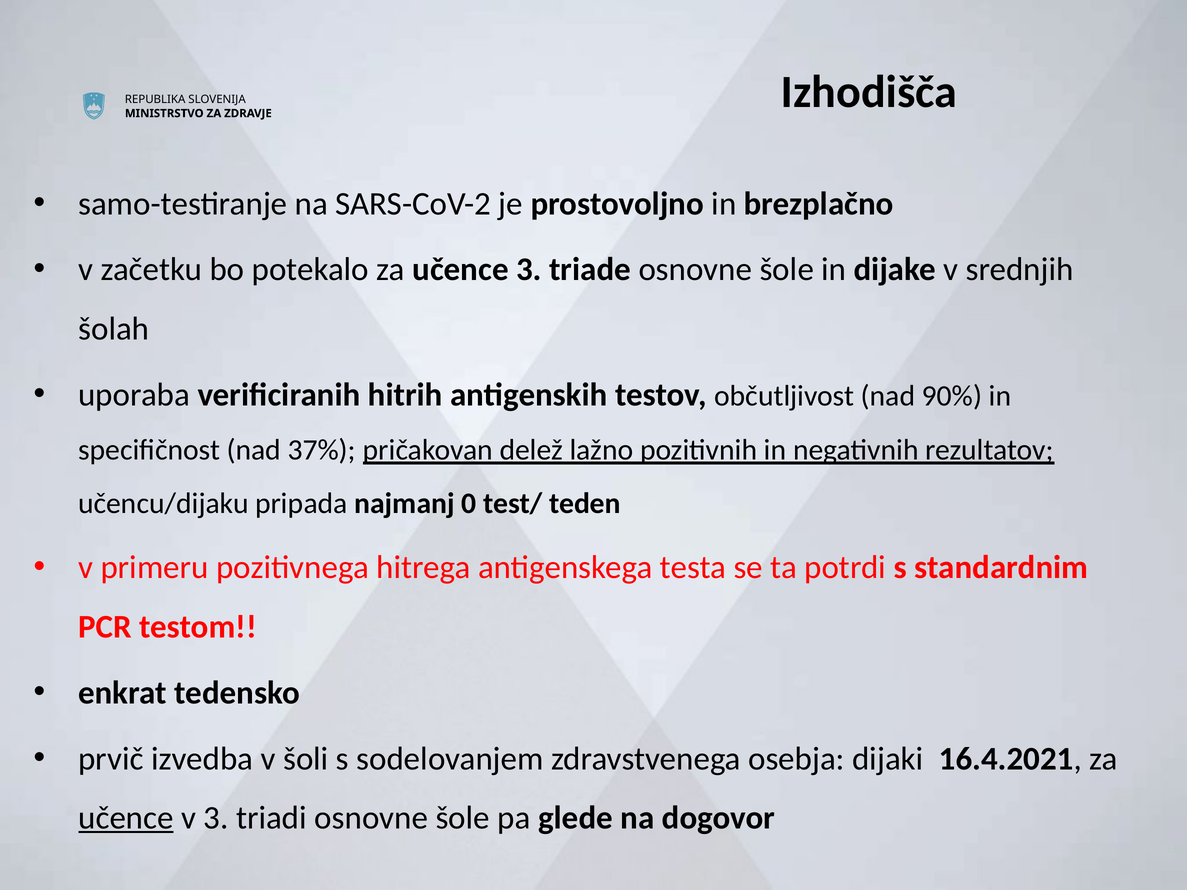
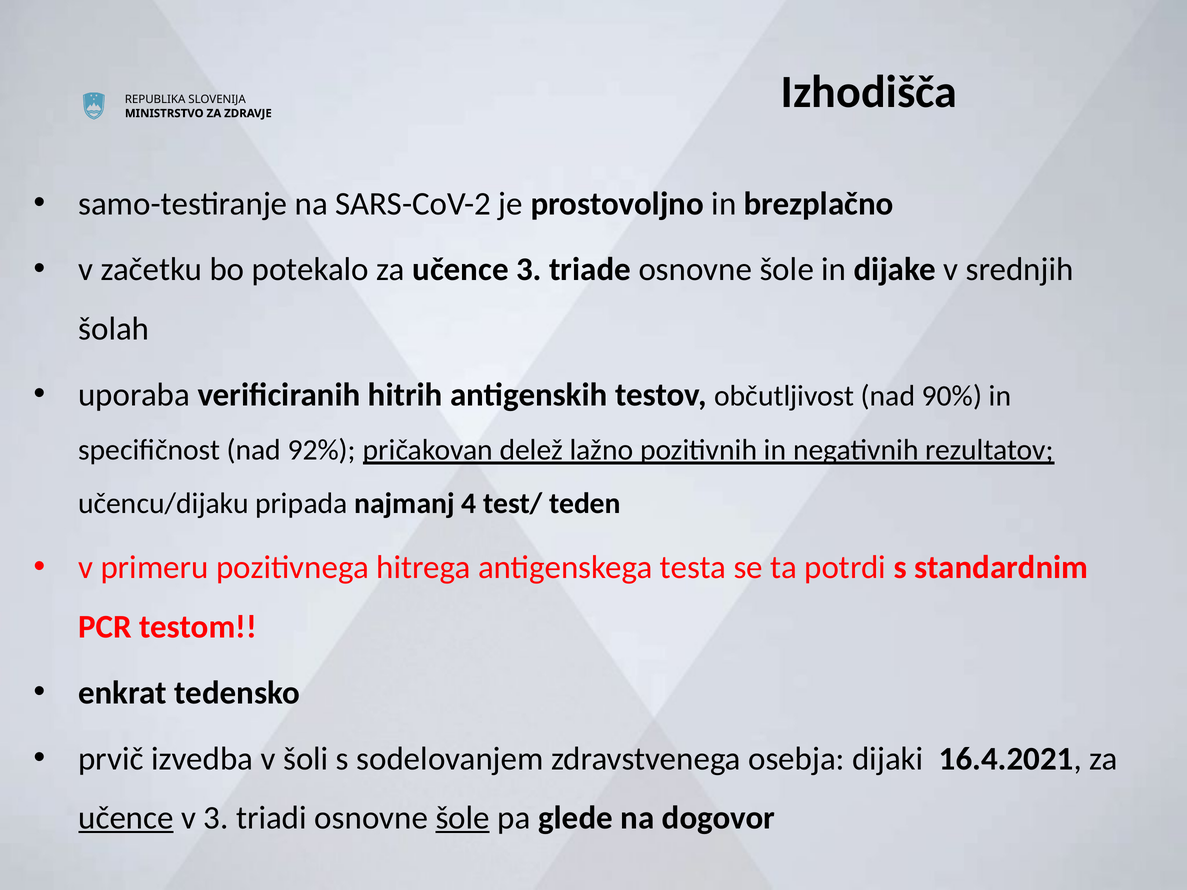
37%: 37% -> 92% (322, 450)
0: 0 -> 4 (469, 504)
šole underline: none -> present (463, 818)
